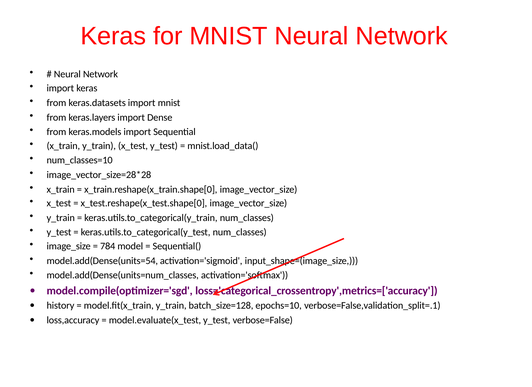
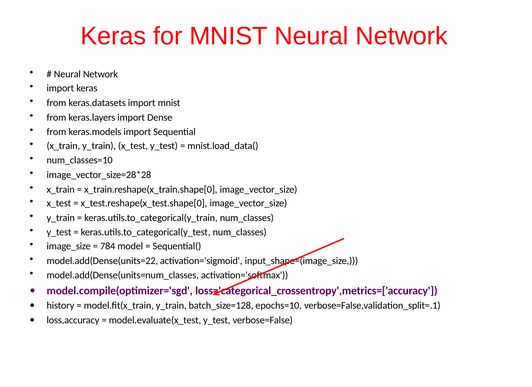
model.add(Dense(units=54: model.add(Dense(units=54 -> model.add(Dense(units=22 (102, 261)
